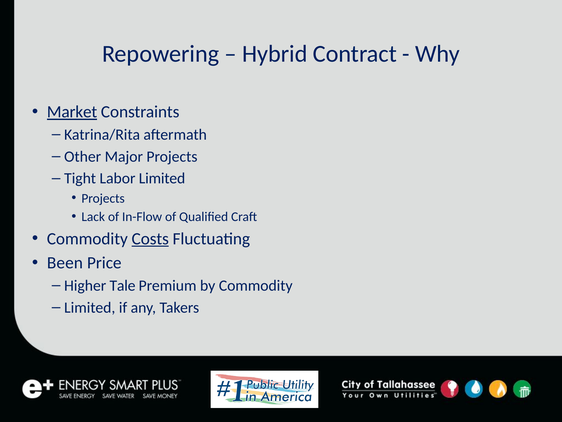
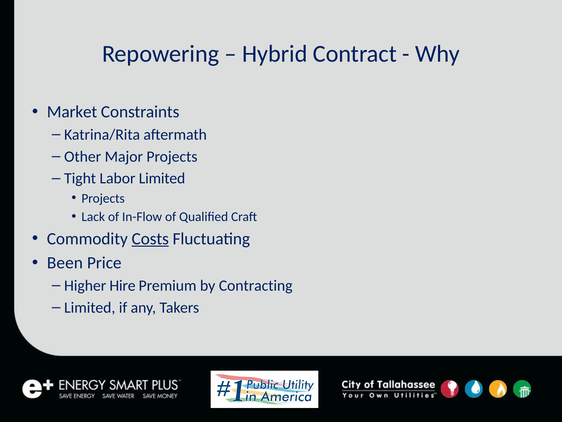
Market underline: present -> none (72, 112)
Tale: Tale -> Hire (123, 285)
by Commodity: Commodity -> Contracting (256, 285)
